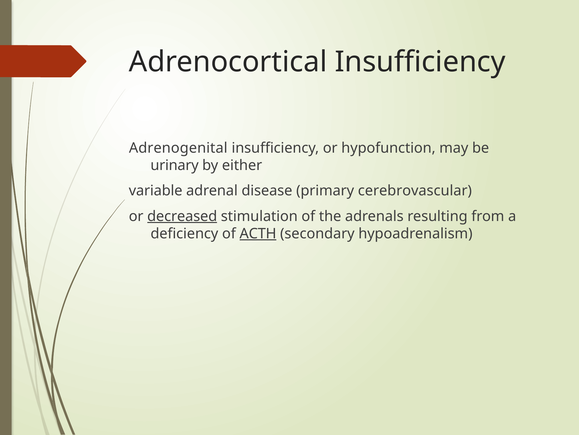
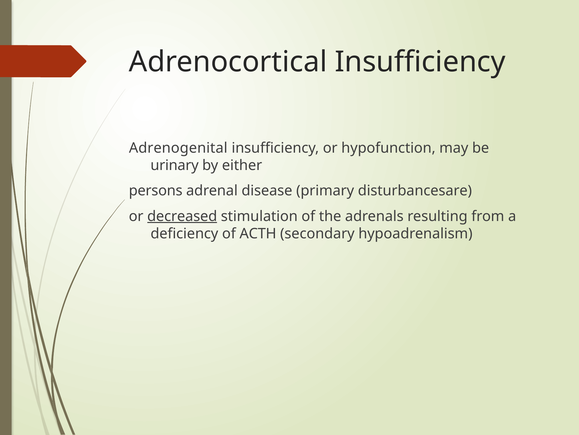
variable: variable -> persons (156, 190)
cerebrovascular: cerebrovascular -> disturbancesare (415, 190)
ACTH underline: present -> none (258, 233)
